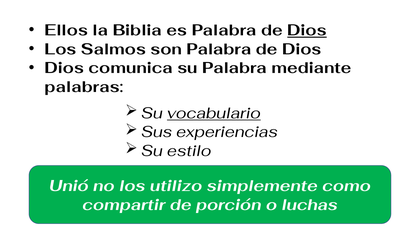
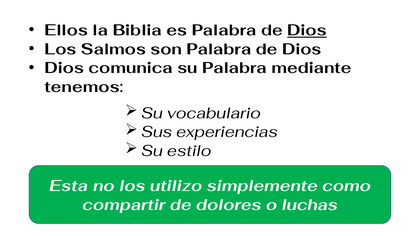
palabras: palabras -> tenemos (84, 87)
vocabulario underline: present -> none (214, 113)
Unió: Unió -> Esta (69, 186)
porción: porción -> dolores (229, 205)
